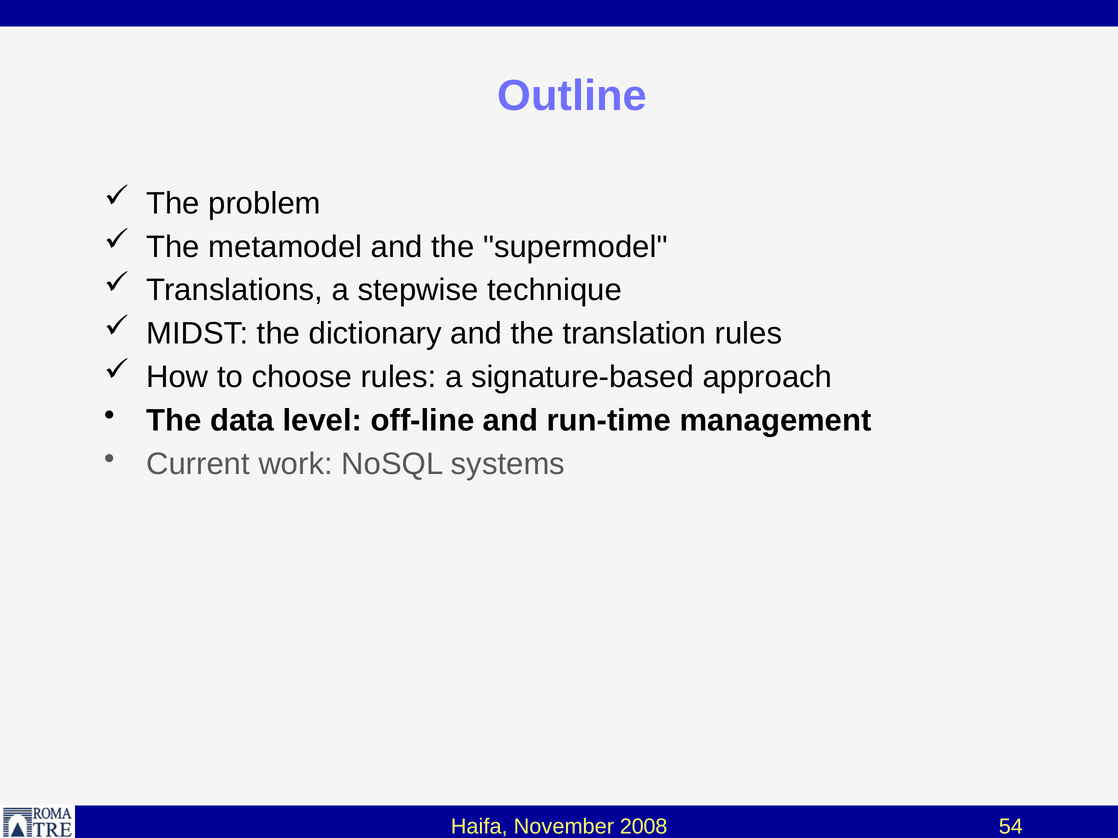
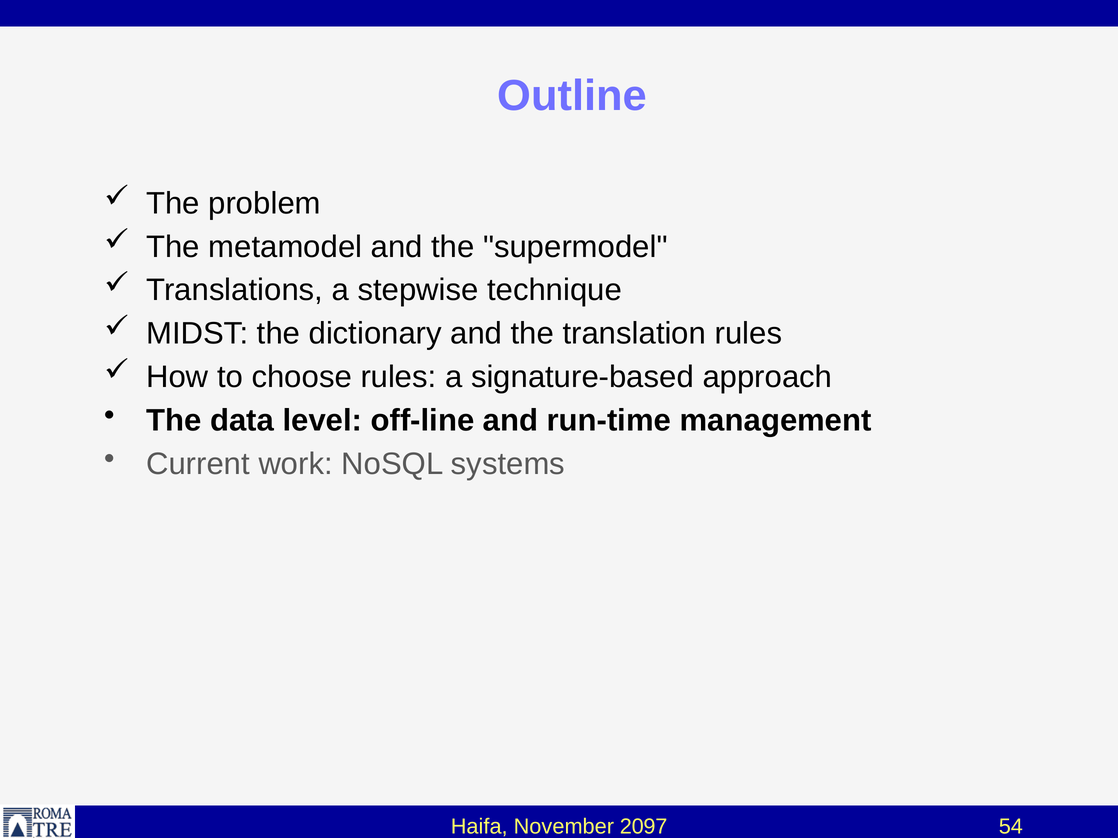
2008: 2008 -> 2097 (644, 827)
